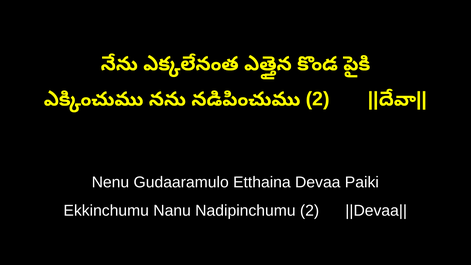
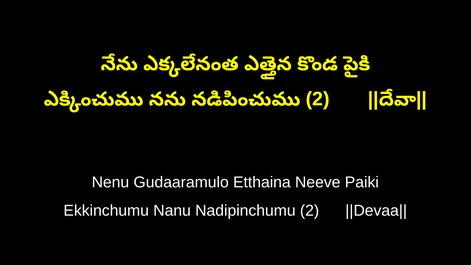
Devaa: Devaa -> Neeve (318, 182)
